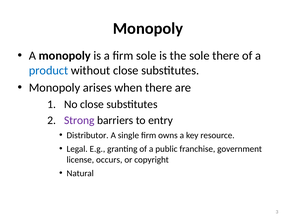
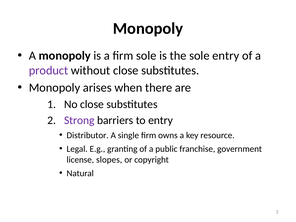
sole there: there -> entry (226, 56)
product colour: blue -> purple (49, 70)
occurs: occurs -> slopes (109, 160)
